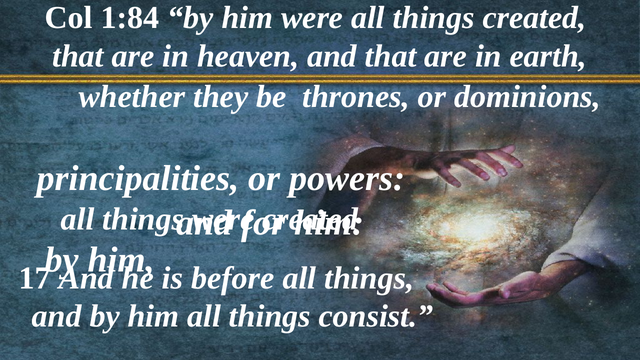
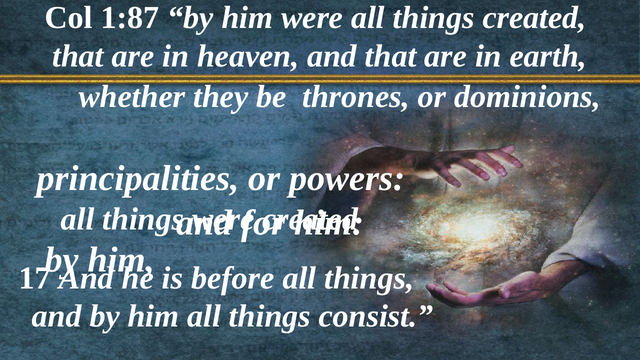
1:84: 1:84 -> 1:87 (130, 18)
